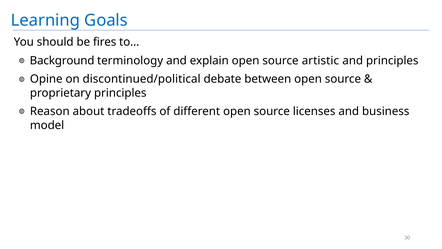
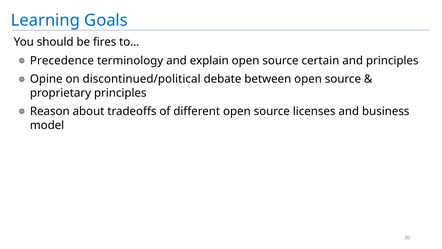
Background: Background -> Precedence (62, 61)
artistic: artistic -> certain (320, 61)
